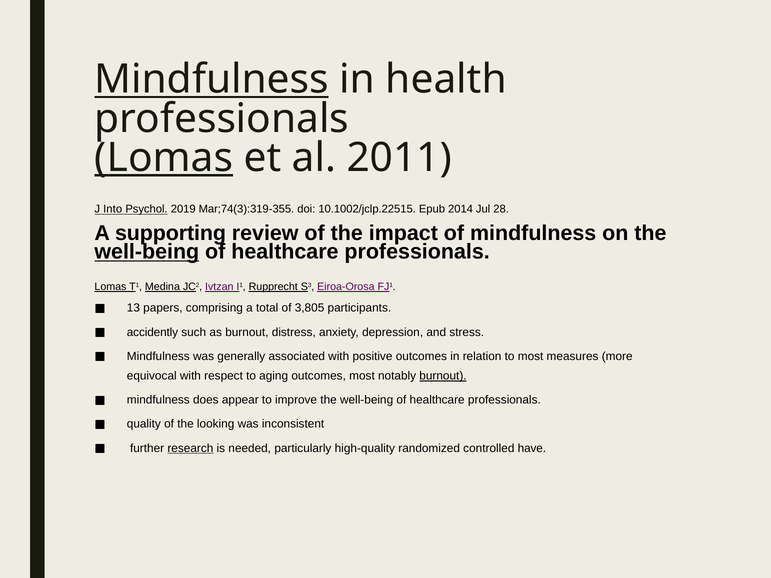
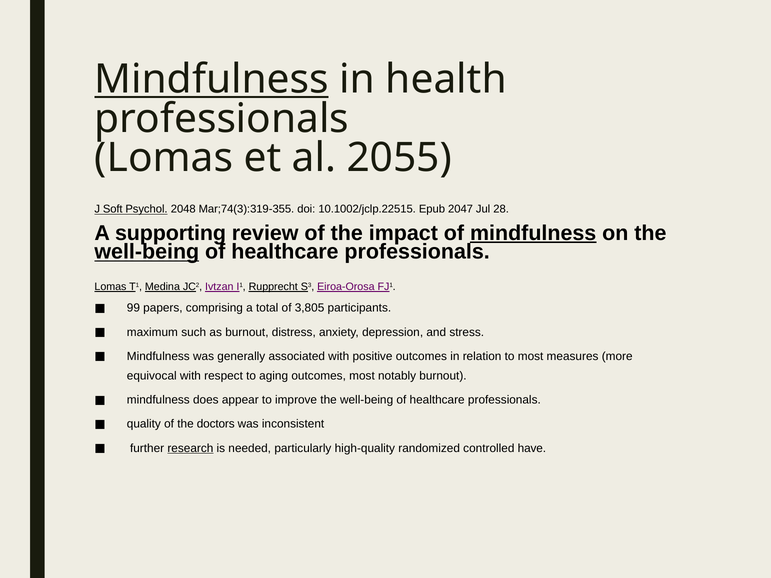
Lomas underline: present -> none (164, 158)
2011: 2011 -> 2055 (399, 158)
Into: Into -> Soft (113, 209)
2019: 2019 -> 2048 (183, 209)
2014: 2014 -> 2047 (461, 209)
mindfulness underline: none -> present (533, 233)
13: 13 -> 99 (133, 308)
accidently: accidently -> maximum (152, 332)
burnout underline: present -> none (443, 376)
looking: looking -> doctors (216, 424)
